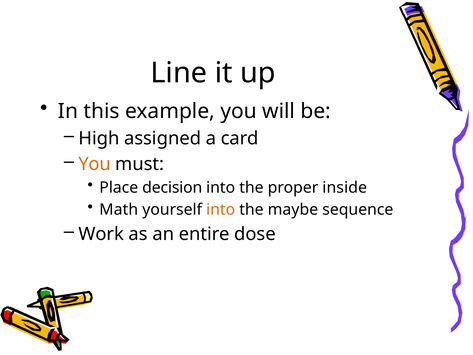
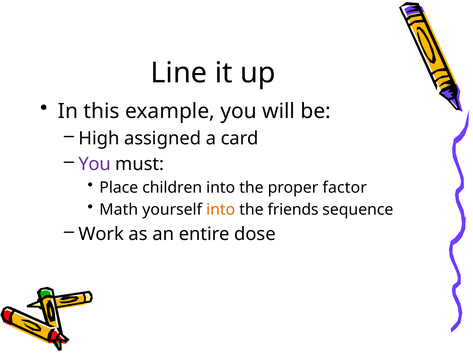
You colour: orange -> purple (95, 164)
decision: decision -> children (172, 187)
inside: inside -> factor (345, 187)
maybe: maybe -> friends (293, 210)
